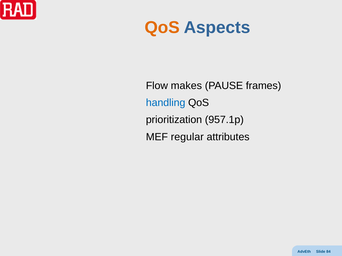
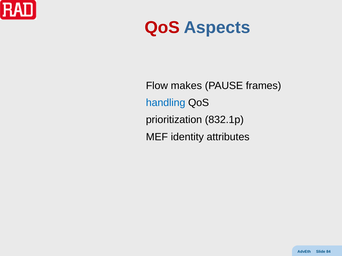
QoS colour: orange -> red (162, 27)
957.1p: 957.1p -> 832.1p (224, 120)
regular: regular -> identity (187, 137)
